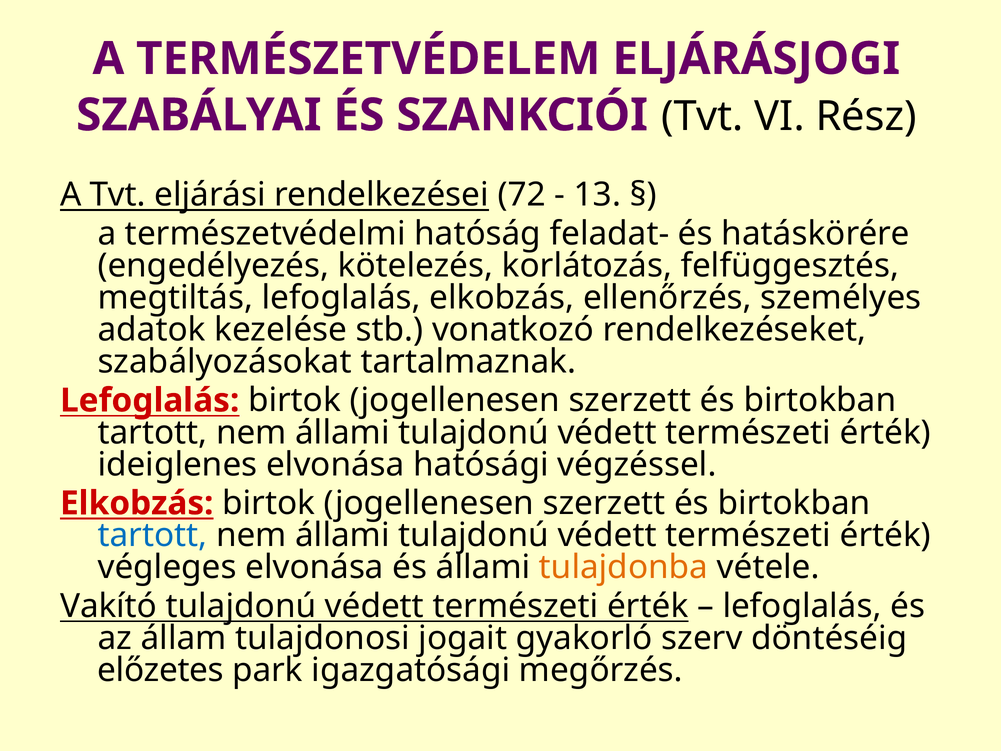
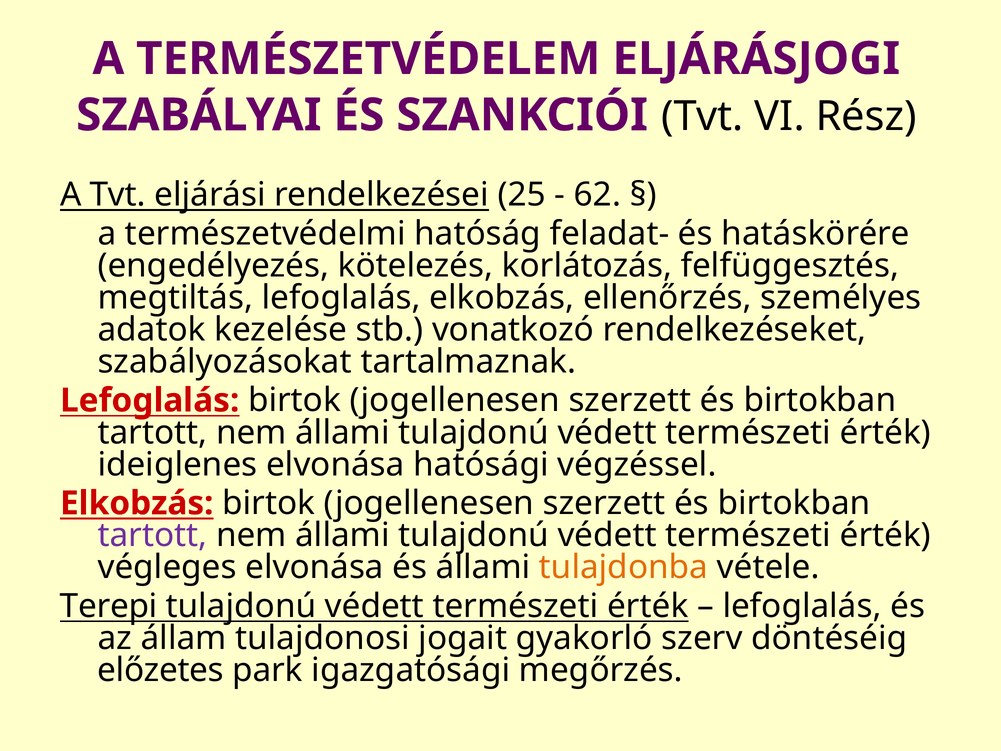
72: 72 -> 25 (522, 195)
13: 13 -> 62 (597, 195)
tartott colour: blue -> purple (152, 535)
Vakító: Vakító -> Terepi (109, 606)
